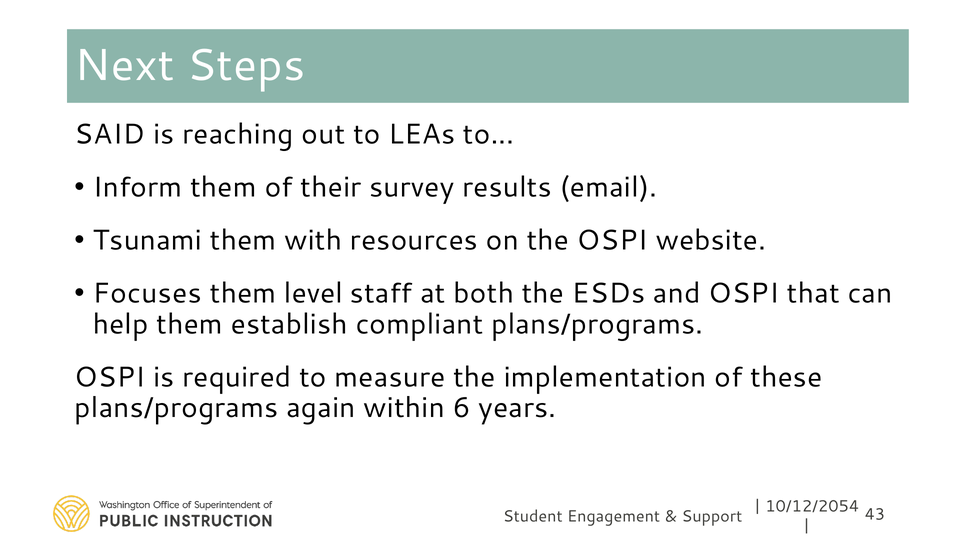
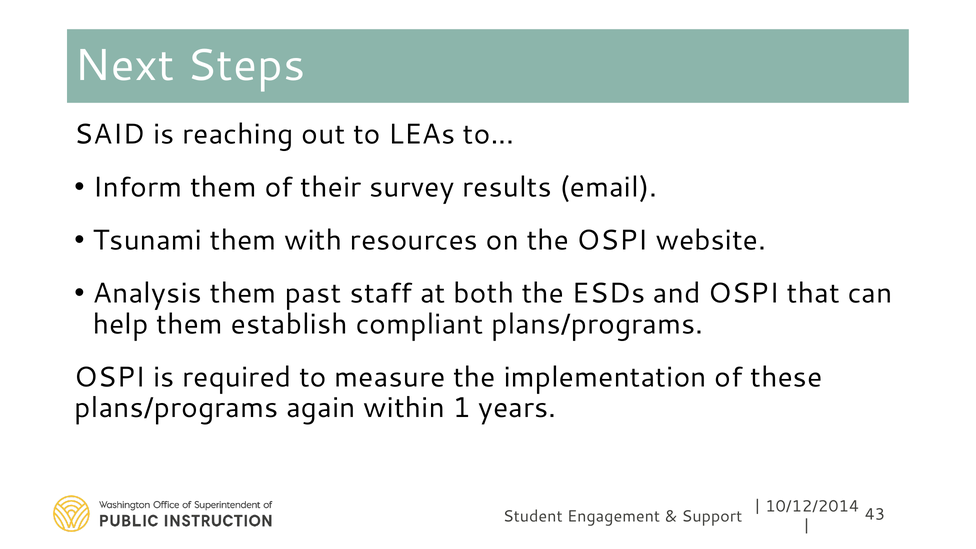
Focuses: Focuses -> Analysis (147, 293)
level: level -> past (313, 293)
6: 6 -> 1 (462, 408)
10/12/2054: 10/12/2054 -> 10/12/2014 (812, 507)
